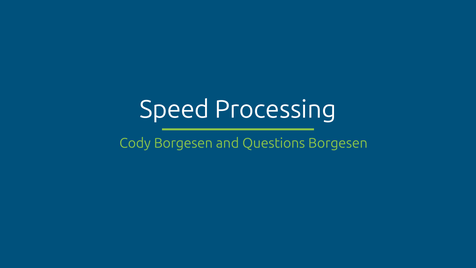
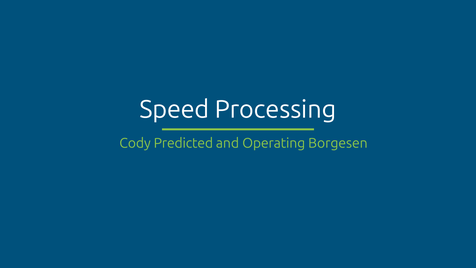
Cody Borgesen: Borgesen -> Predicted (183, 143)
Questions: Questions -> Operating (274, 143)
